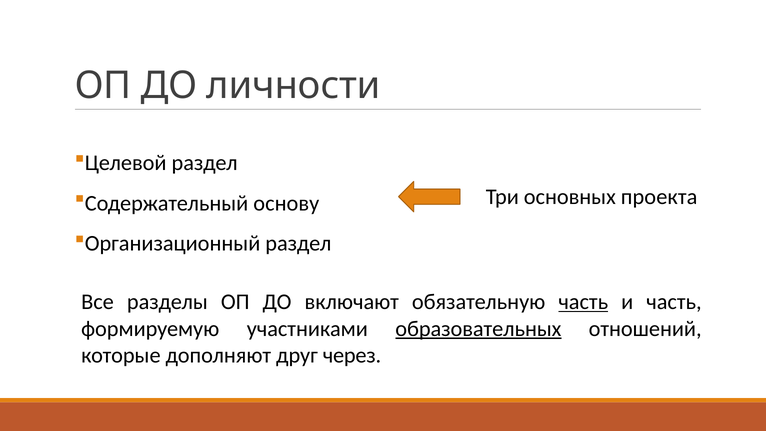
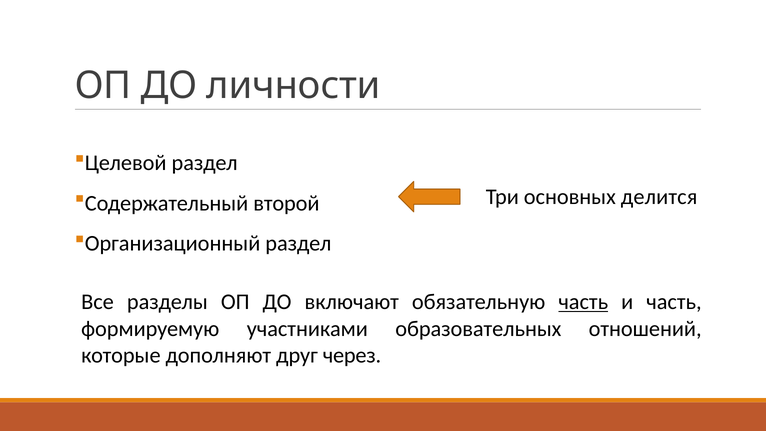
проекта: проекта -> делится (659, 197)
основу: основу -> второй (286, 203)
образовательных underline: present -> none (478, 329)
